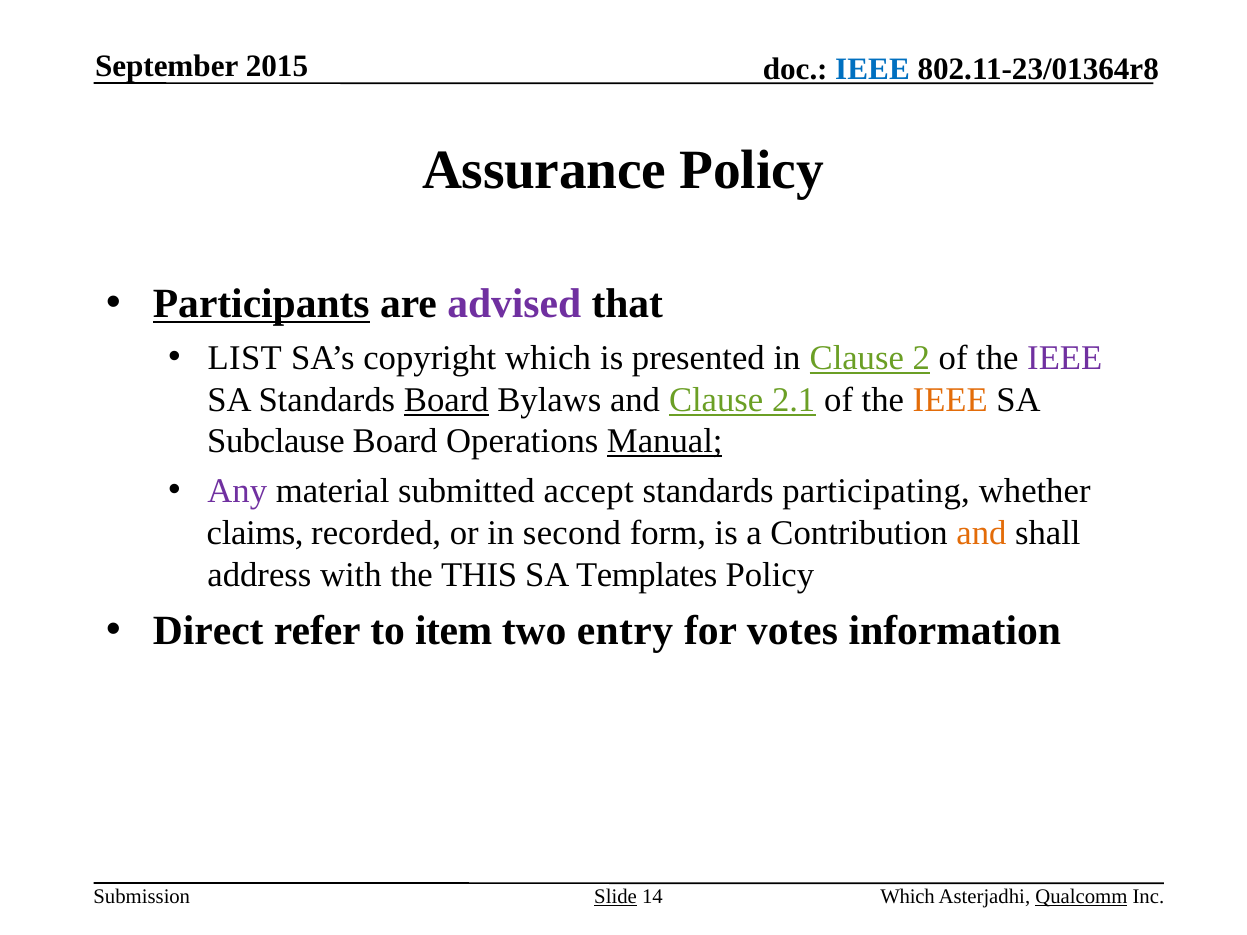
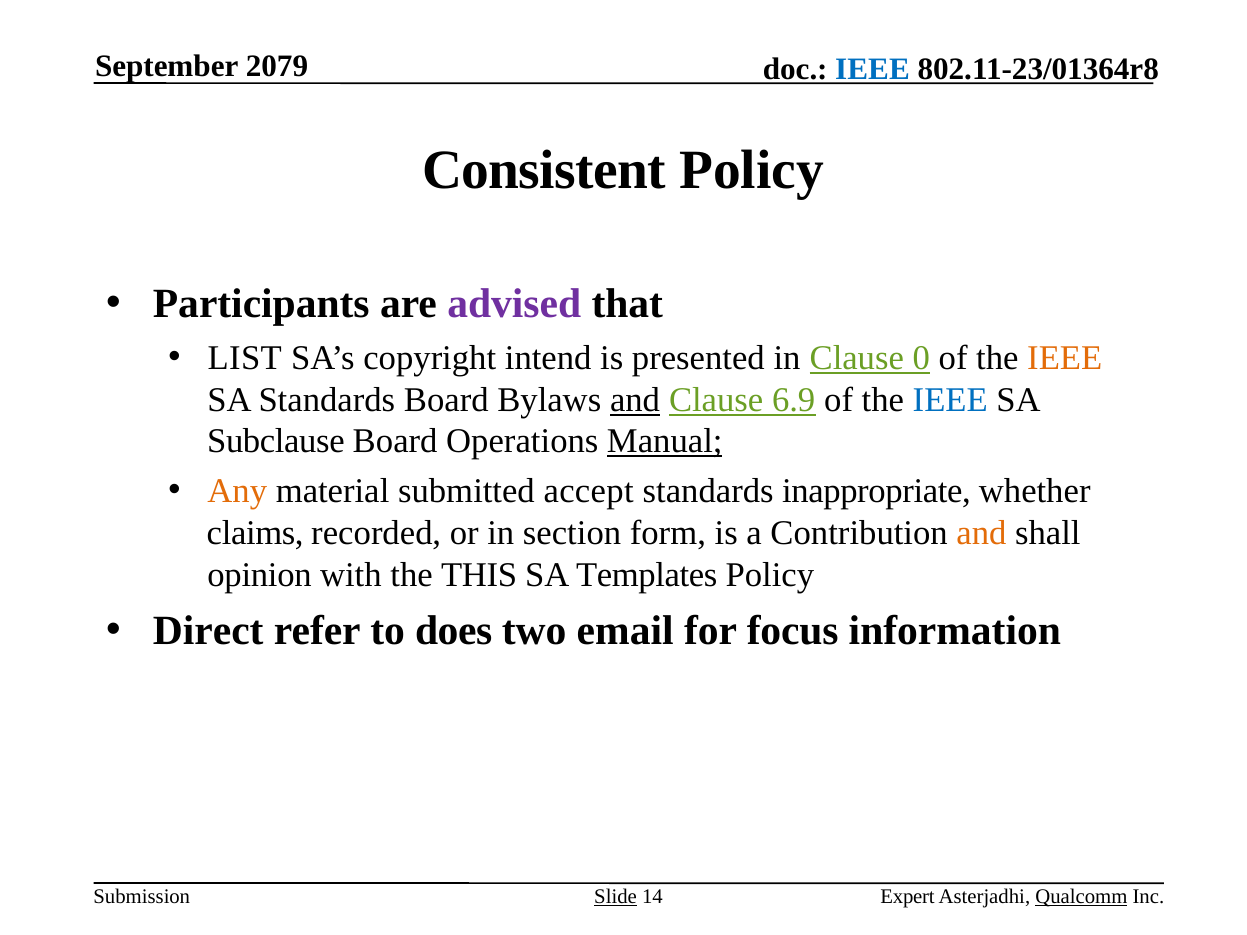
2015: 2015 -> 2079 (277, 66)
Assurance: Assurance -> Consistent (544, 170)
Participants underline: present -> none (261, 304)
copyright which: which -> intend (548, 358)
2: 2 -> 0 (921, 358)
IEEE colour: purple -> orange (1065, 358)
Board underline: present -> none (446, 400)
and underline: none -> present (635, 400)
2.1: 2.1 -> 6.9 (794, 400)
IEEE colour: orange -> blue (950, 400)
Any colour: purple -> orange (237, 492)
participating: participating -> inappropriate (876, 492)
second: second -> section (572, 533)
address: address -> opinion (260, 575)
item: item -> does (454, 631)
entry: entry -> email (625, 631)
votes: votes -> focus (793, 631)
Which: Which -> Expert (908, 897)
